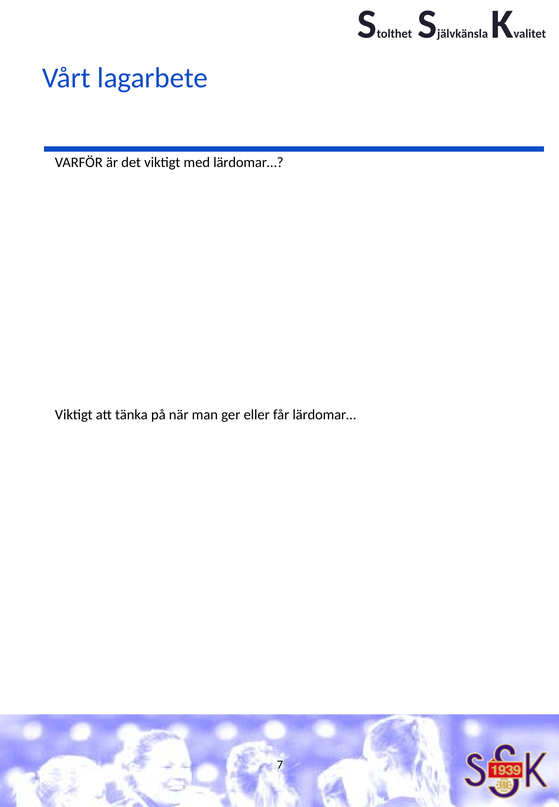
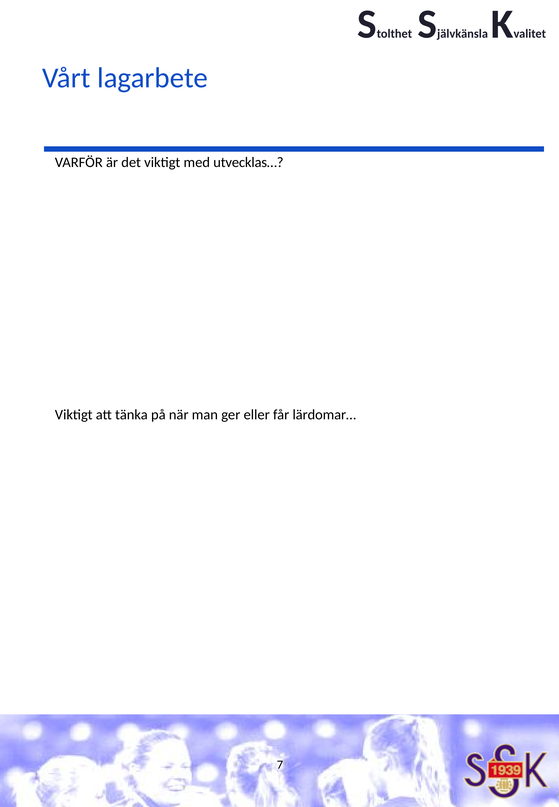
med lärdomar…: lärdomar… -> utvecklas… (248, 163)
